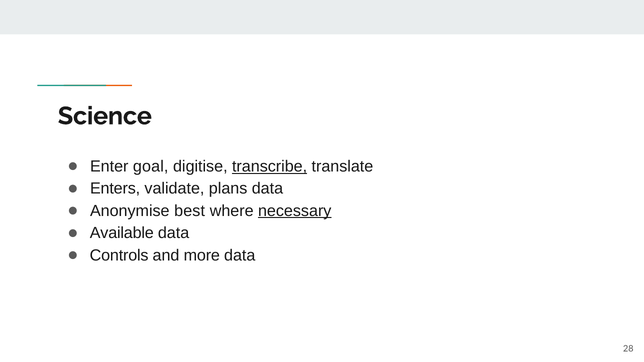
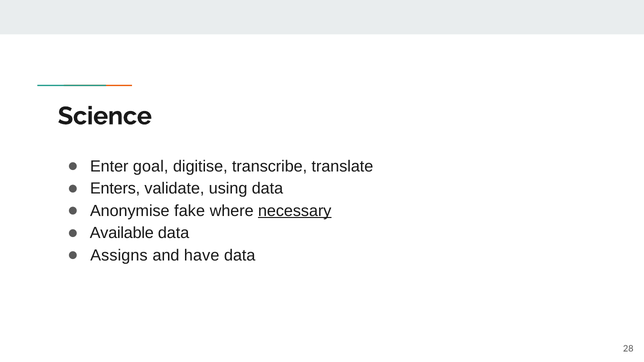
transcribe underline: present -> none (270, 167)
plans: plans -> using (228, 189)
best: best -> fake (190, 211)
Controls: Controls -> Assigns (119, 255)
more: more -> have (202, 255)
